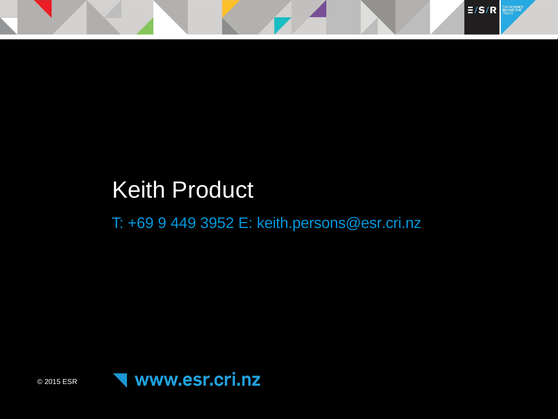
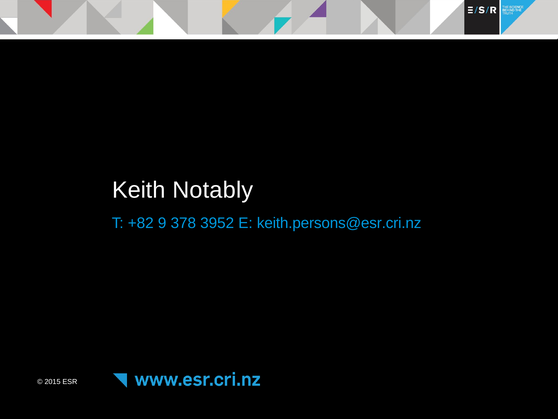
Product: Product -> Notably (213, 190)
+69: +69 -> +82 (141, 223)
449: 449 -> 378 (183, 223)
